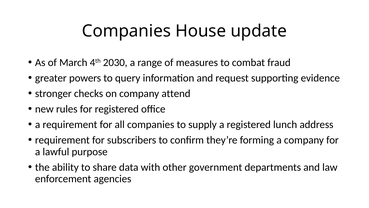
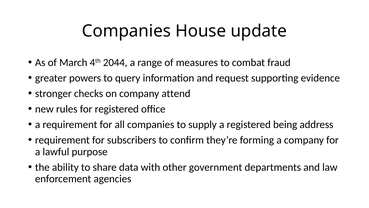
2030: 2030 -> 2044 (115, 62)
lunch: lunch -> being (285, 124)
